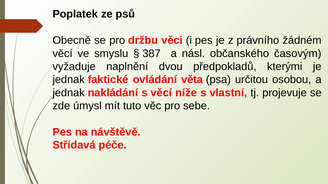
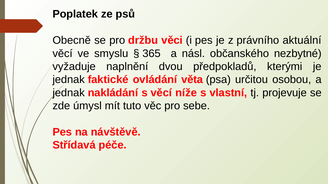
žádném: žádném -> aktuální (302, 40)
387: 387 -> 365 (152, 54)
časovým: časovým -> nezbytné (298, 54)
